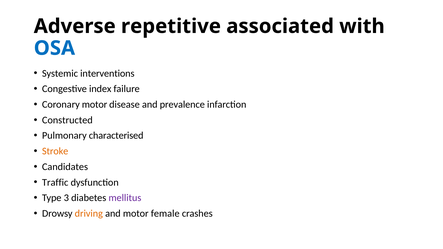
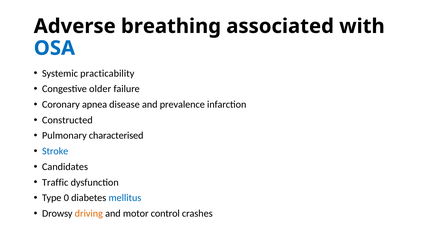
repetitive: repetitive -> breathing (171, 26)
interventions: interventions -> practicability (107, 73)
index: index -> older (100, 89)
Coronary motor: motor -> apnea (95, 105)
Stroke colour: orange -> blue (55, 151)
3: 3 -> 0 (66, 198)
mellitus colour: purple -> blue (125, 198)
female: female -> control (165, 214)
